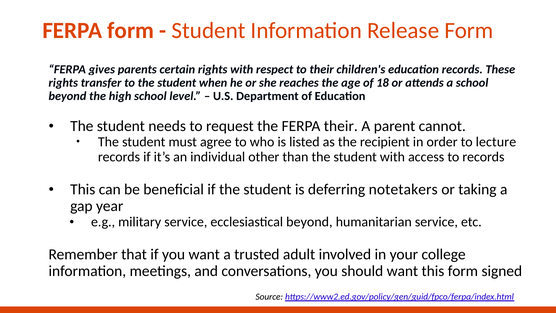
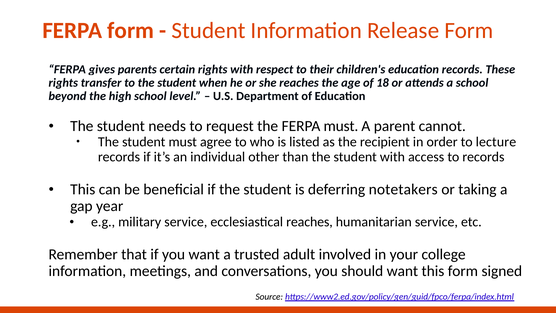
FERPA their: their -> must (341, 126)
ecclesiastical beyond: beyond -> reaches (310, 222)
